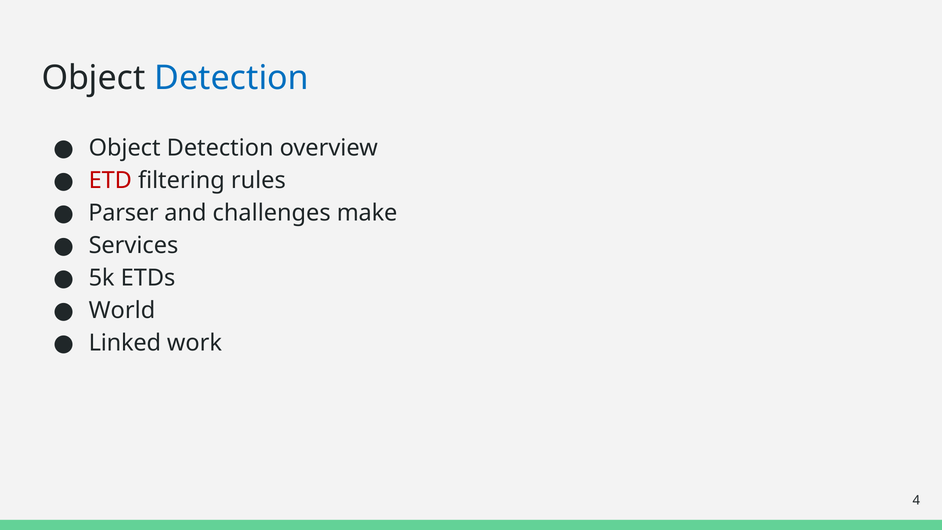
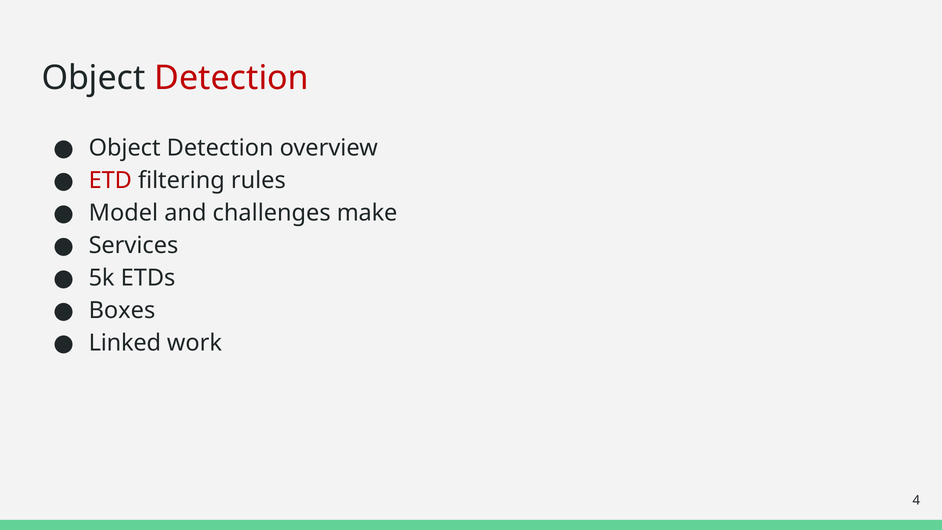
Detection colour: blue -> red (232, 78)
Parser: Parser -> Model (123, 213)
World: World -> Boxes (122, 311)
